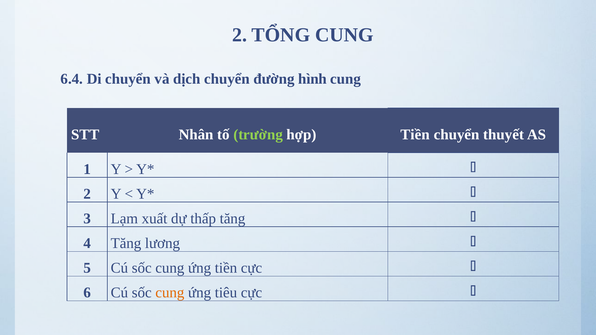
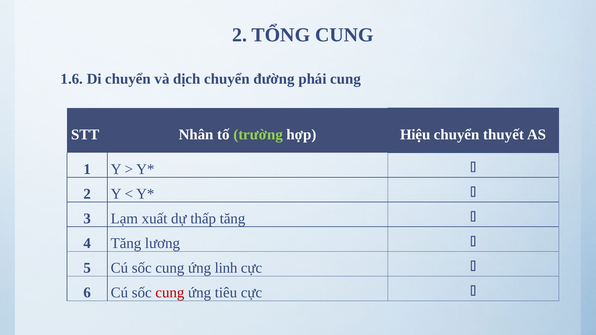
6.4: 6.4 -> 1.6 (72, 79)
hình: hình -> phái (312, 79)
hợp Tiền: Tiền -> Hiệu (415, 135)
ứng tiền: tiền -> linh (226, 268)
cung colour: orange -> red (170, 293)
